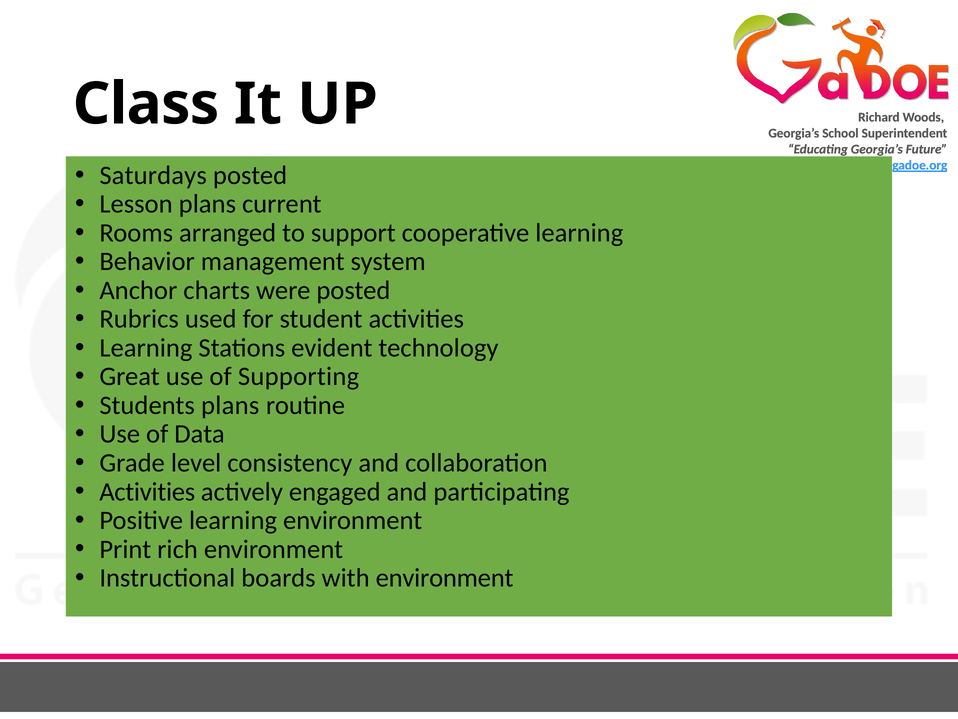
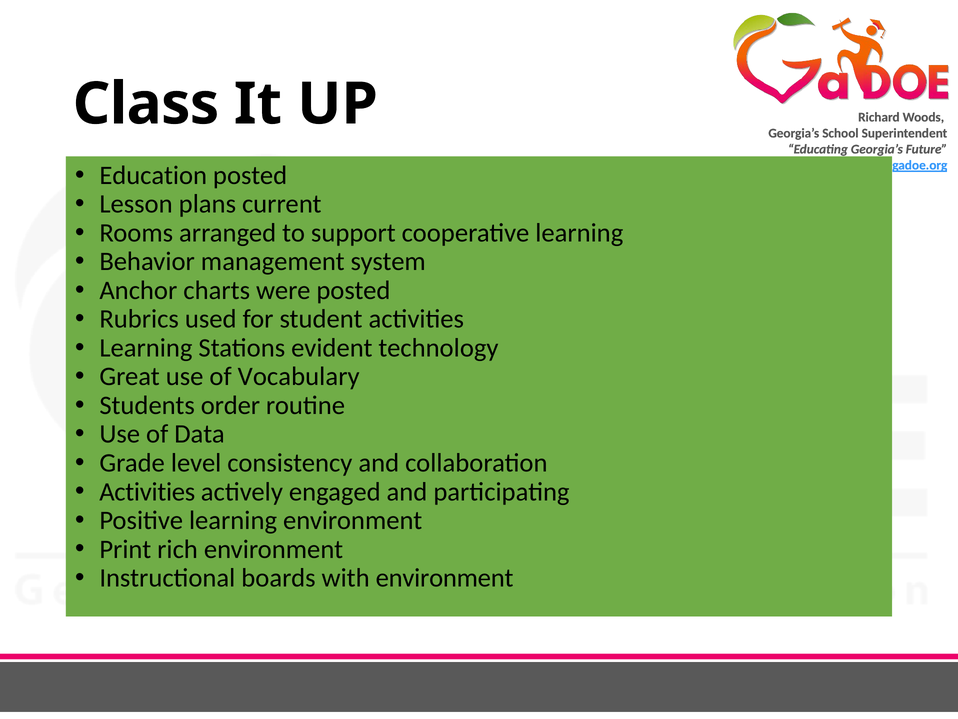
Saturdays: Saturdays -> Education (153, 175)
Supporting: Supporting -> Vocabulary (299, 376)
Students plans: plans -> order (230, 405)
